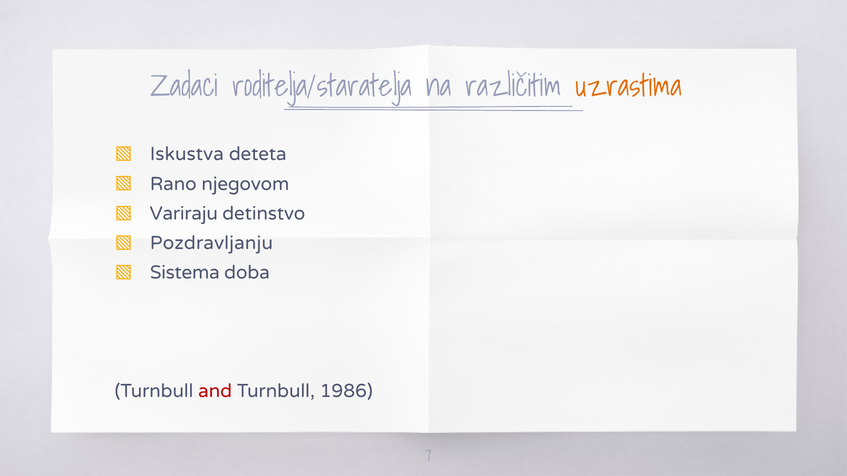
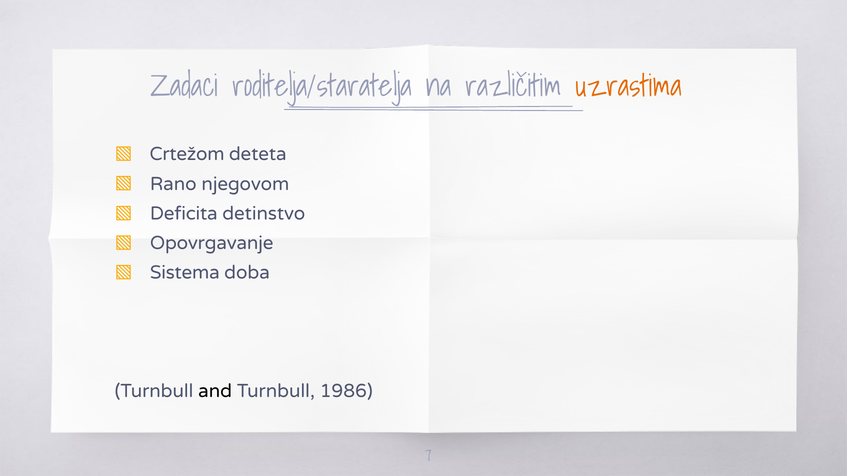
Iskustva: Iskustva -> Crtežom (187, 154)
Variraju: Variraju -> Deficita (184, 214)
Pozdravljanju: Pozdravljanju -> Opovrgavanje (212, 243)
and colour: red -> black (215, 392)
